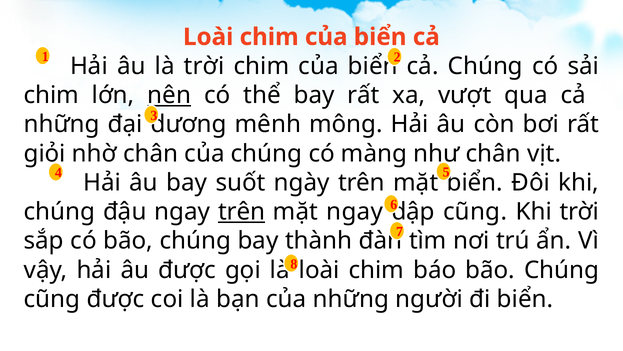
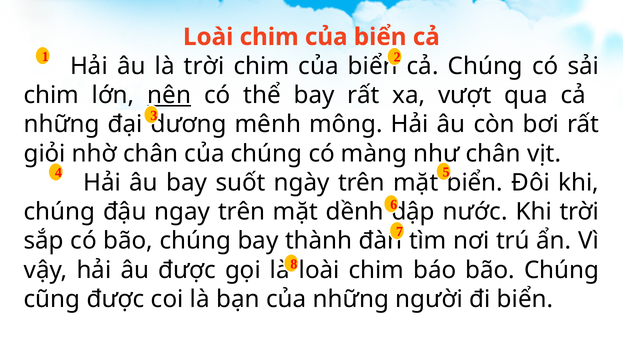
trên underline: present -> none (242, 211)
mặt ngay: ngay -> dềnh (355, 211)
cũng: cũng -> nước (475, 211)
